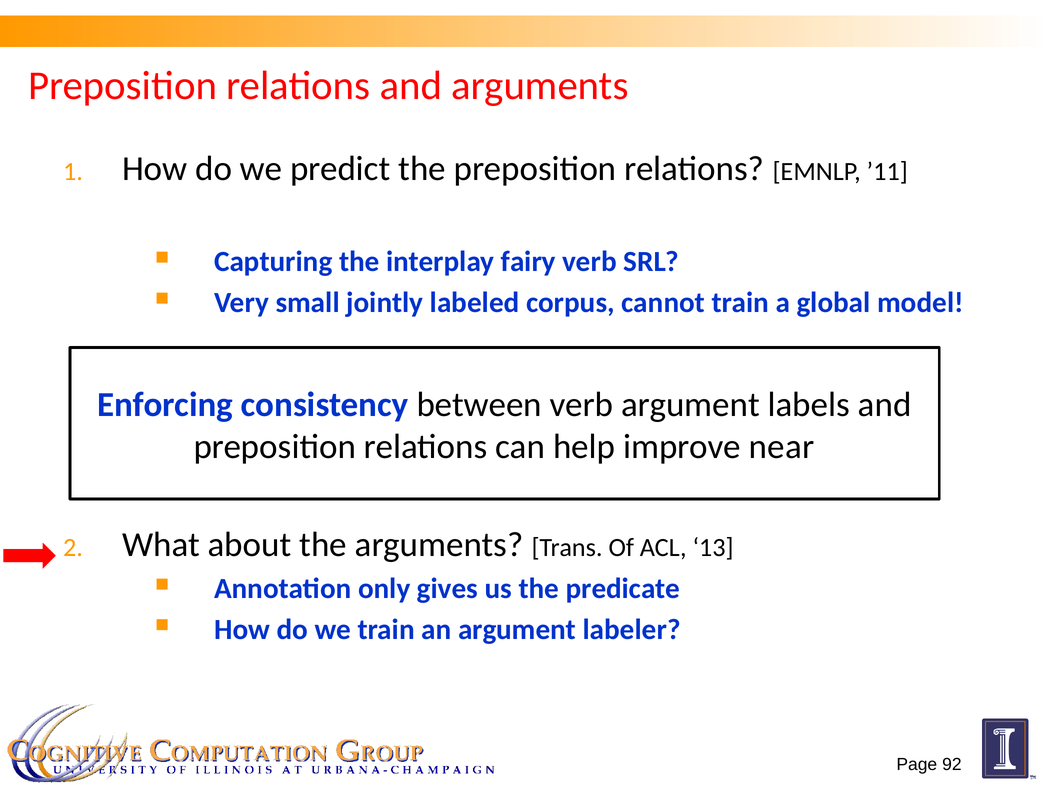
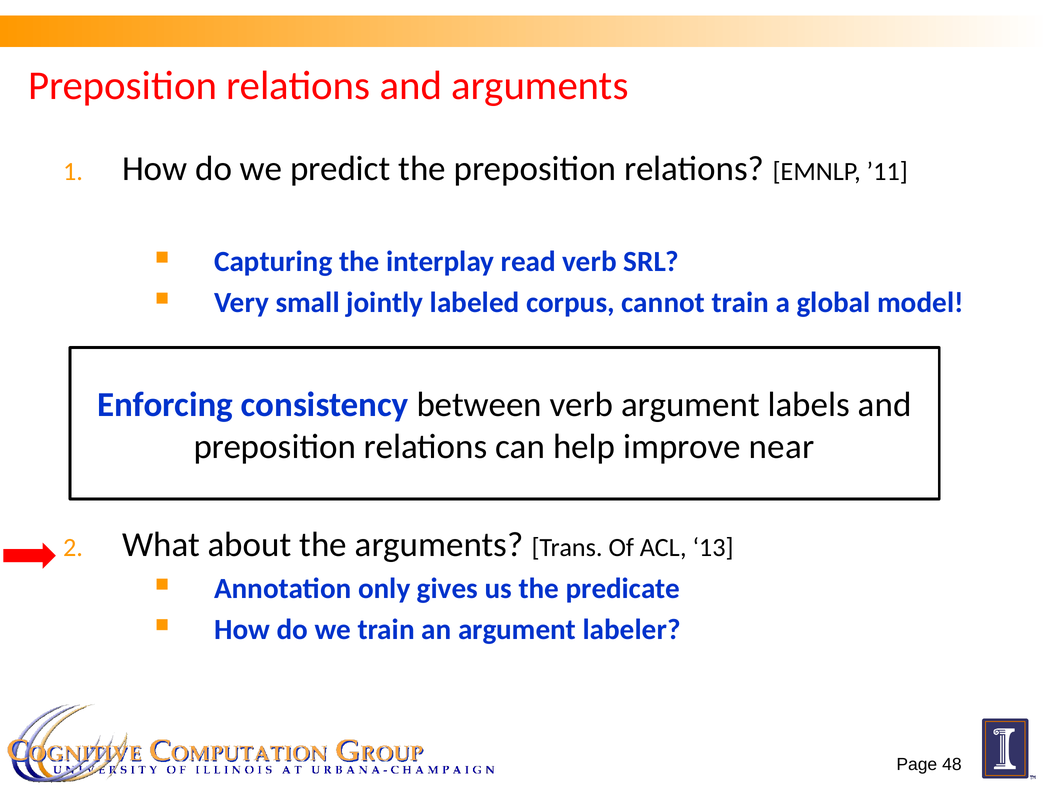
fairy: fairy -> read (528, 262)
92: 92 -> 48 (952, 765)
